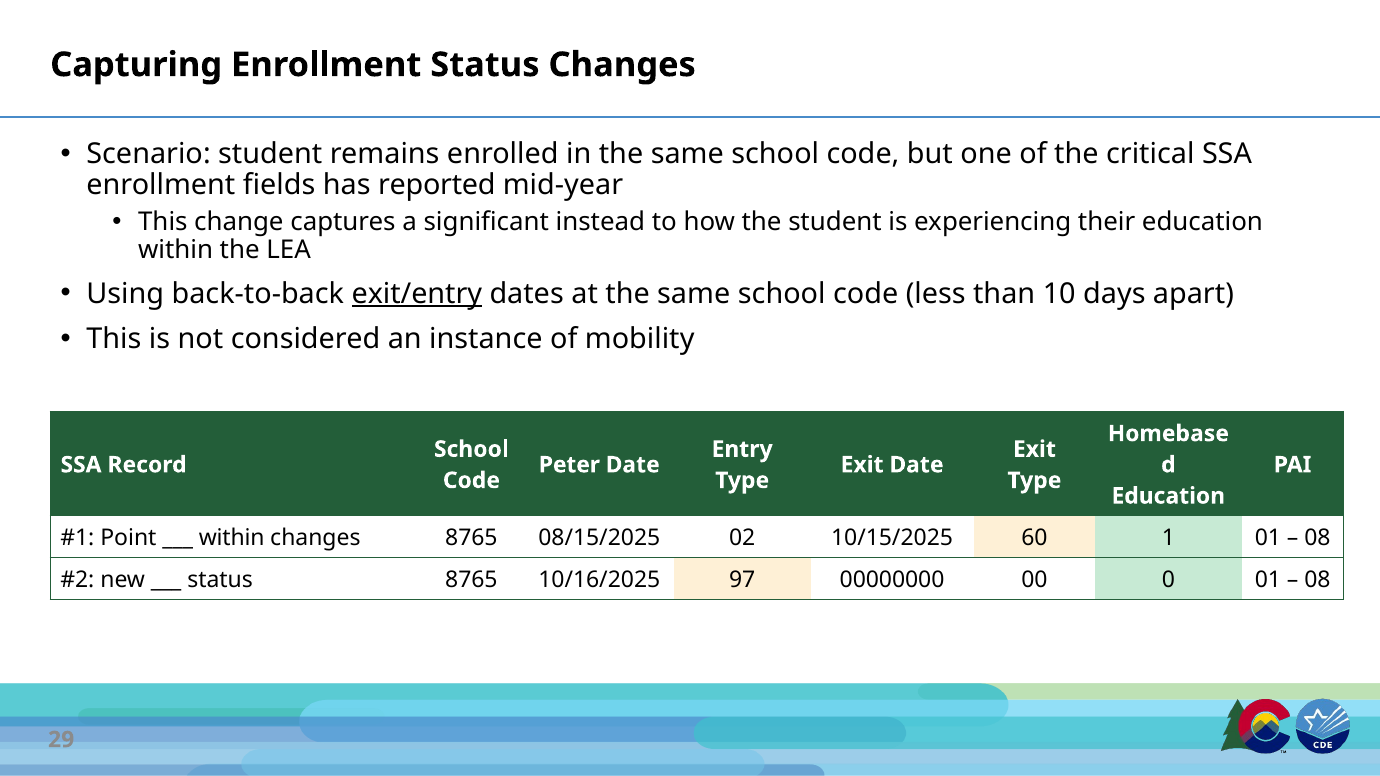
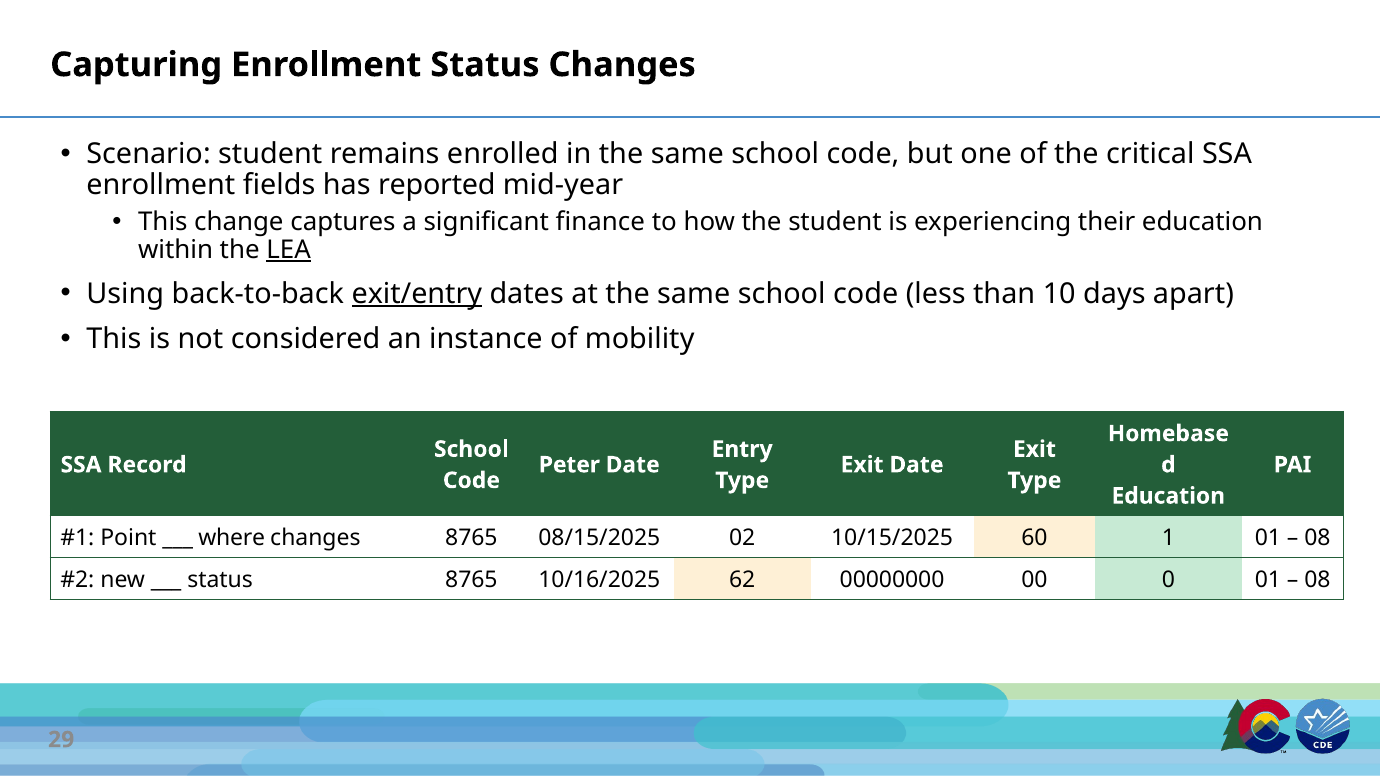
instead: instead -> finance (600, 222)
LEA underline: none -> present (289, 250)
within: within -> where (232, 538)
97: 97 -> 62 (742, 580)
